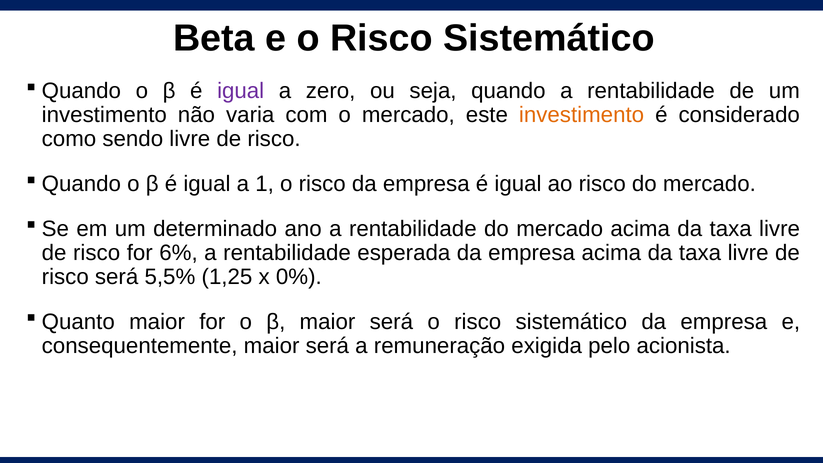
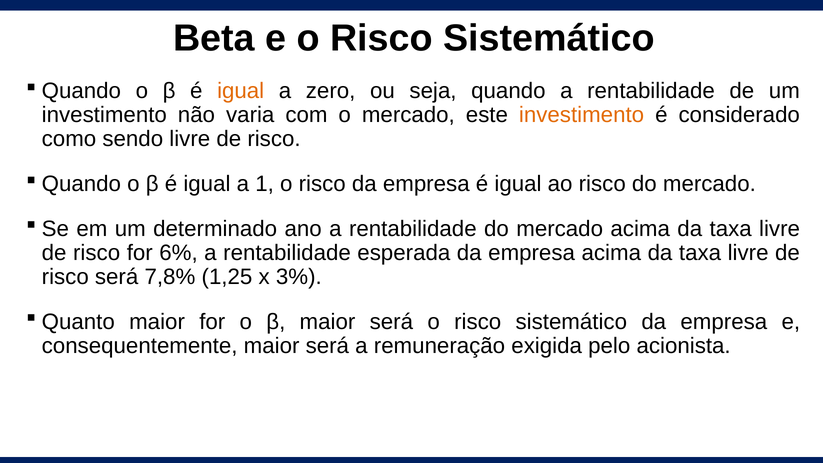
igual colour: purple -> orange (241, 91)
5,5%: 5,5% -> 7,8% (170, 277)
0%: 0% -> 3% (299, 277)
